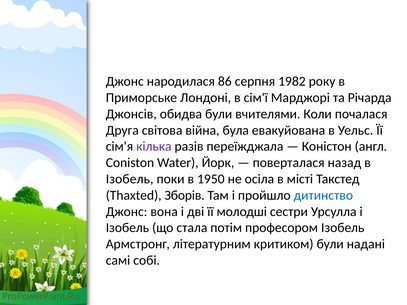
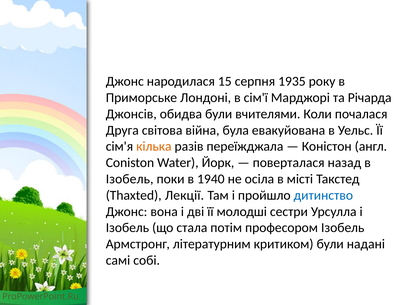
86: 86 -> 15 (225, 82)
1982: 1982 -> 1935 (292, 82)
кілька colour: purple -> orange (154, 147)
1950: 1950 -> 1940 (211, 179)
Зборів: Зборів -> Лекції (184, 195)
